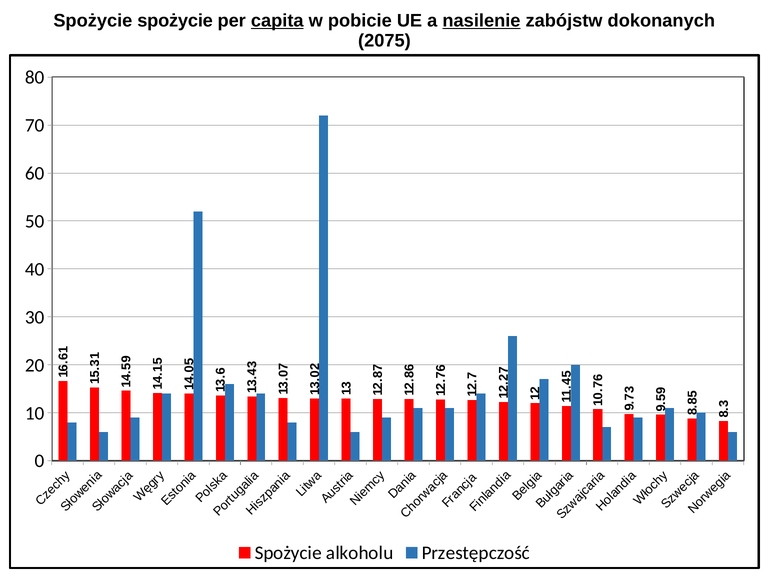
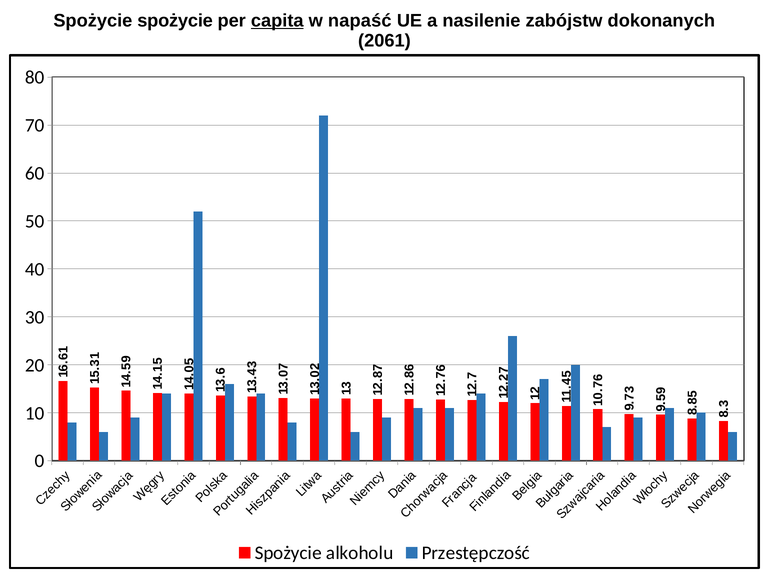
pobicie: pobicie -> napaść (360, 21)
nasilenie underline: present -> none (481, 21)
2075: 2075 -> 2061 (384, 41)
